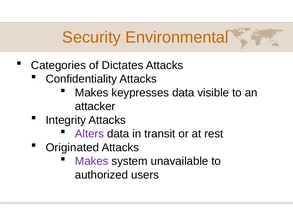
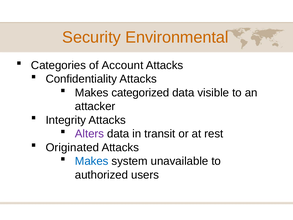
Dictates: Dictates -> Account (123, 65)
keypresses: keypresses -> categorized (140, 93)
Makes colour: purple -> blue (92, 161)
